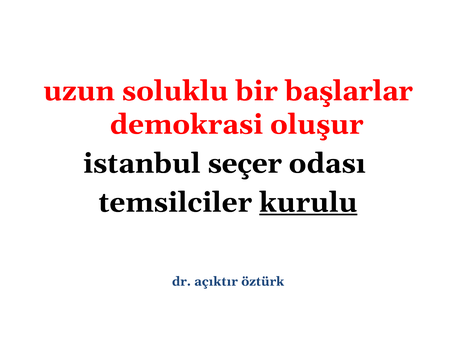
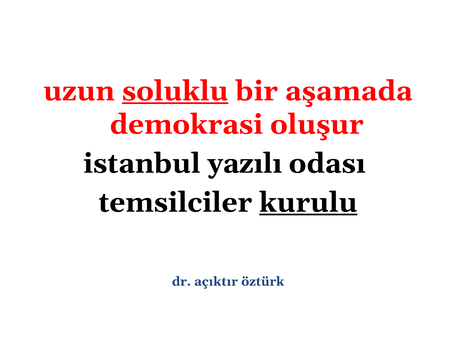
soluklu underline: none -> present (175, 91)
başlarlar: başlarlar -> aşamada (349, 91)
seçer: seçer -> yazılı (245, 163)
